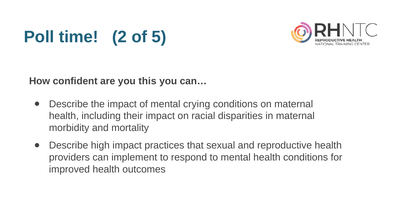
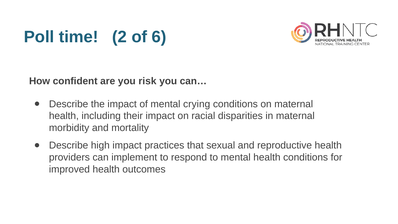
5: 5 -> 6 (159, 37)
this: this -> risk (147, 81)
